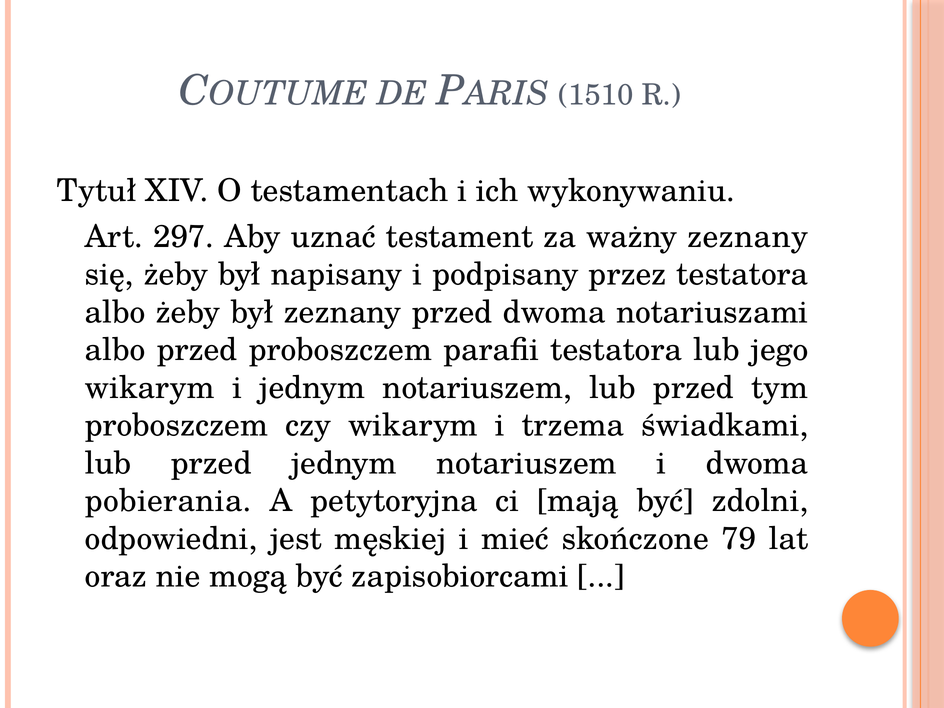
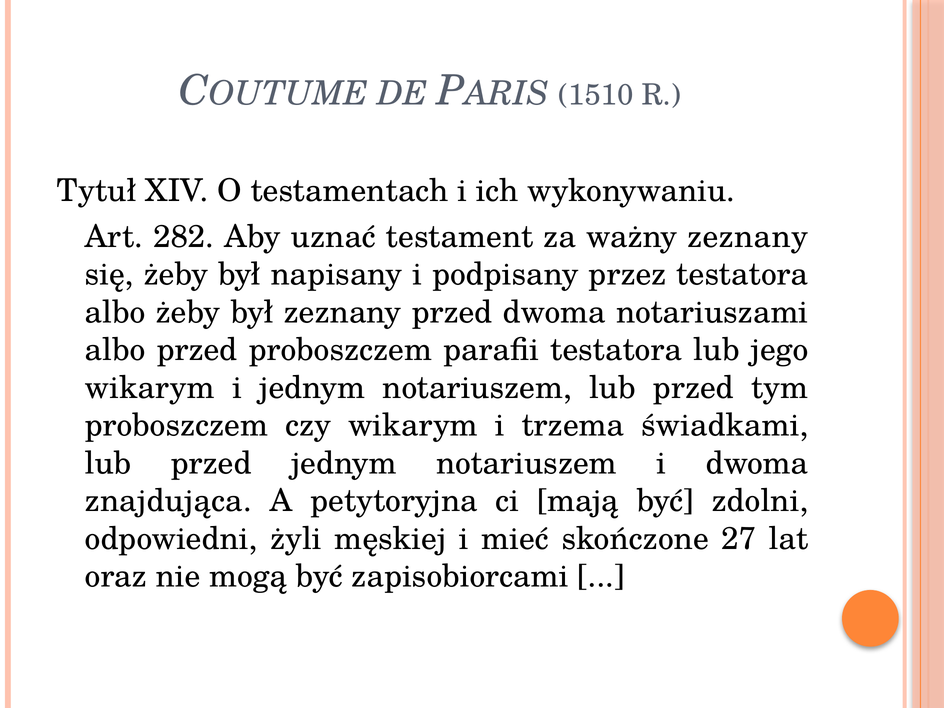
297: 297 -> 282 (184, 237)
pobierania: pobierania -> znajdująca (168, 501)
jest: jest -> żyli (296, 539)
79: 79 -> 27 (739, 539)
